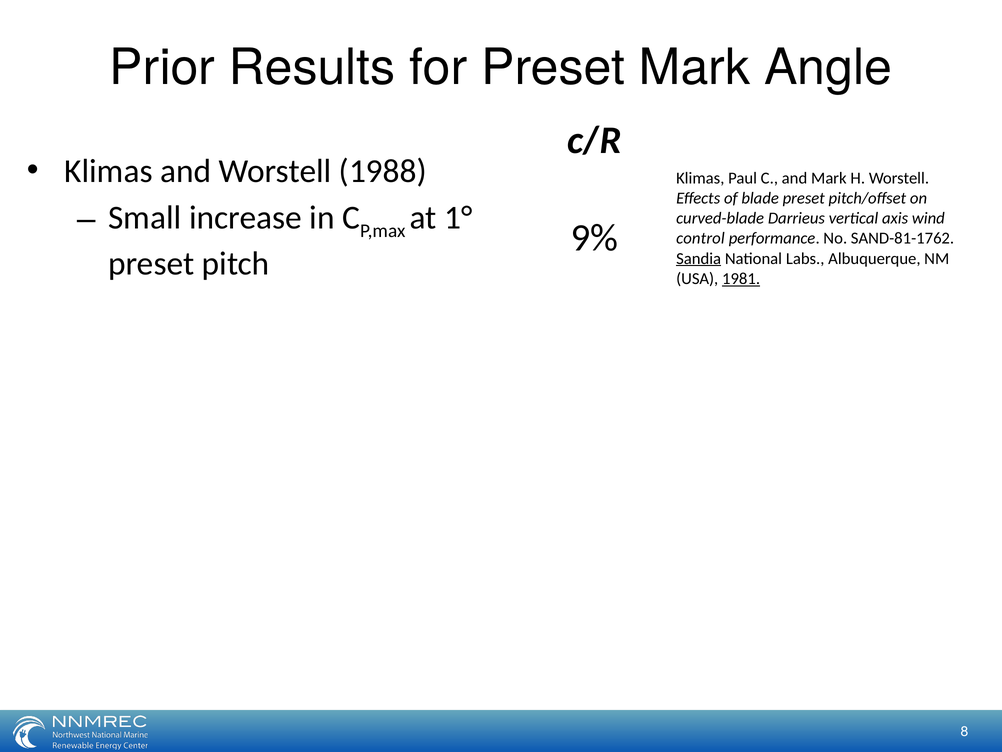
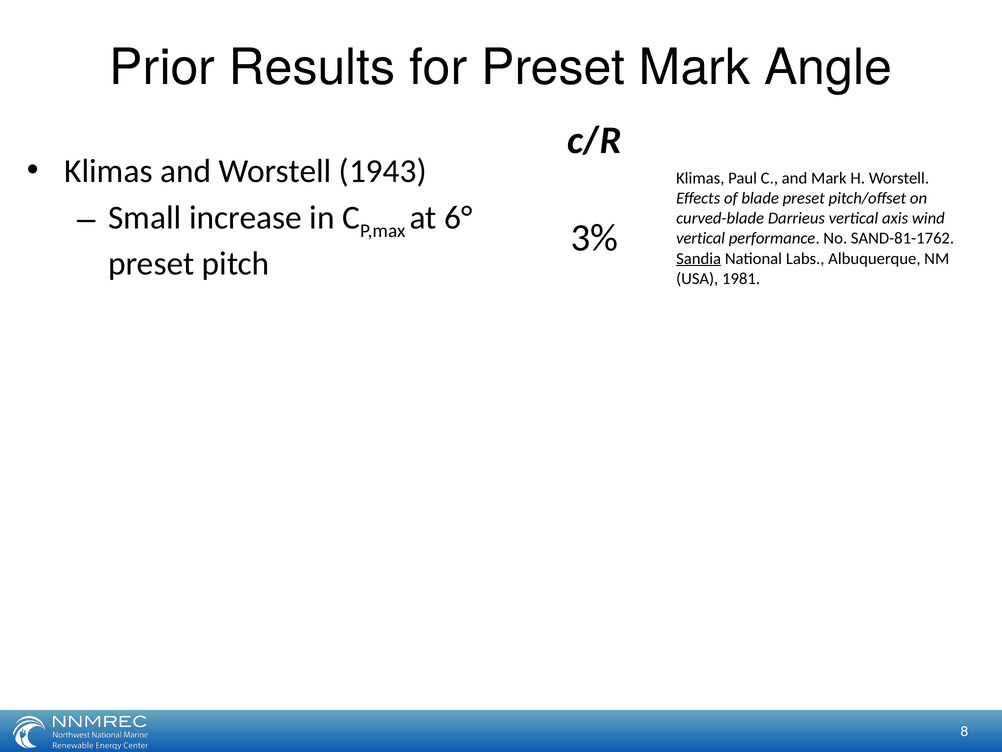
1988: 1988 -> 1943 (383, 171)
1°: 1° -> 6° (458, 218)
9%: 9% -> 3% (594, 238)
control: control -> vertical (701, 238)
1981 underline: present -> none (741, 278)
